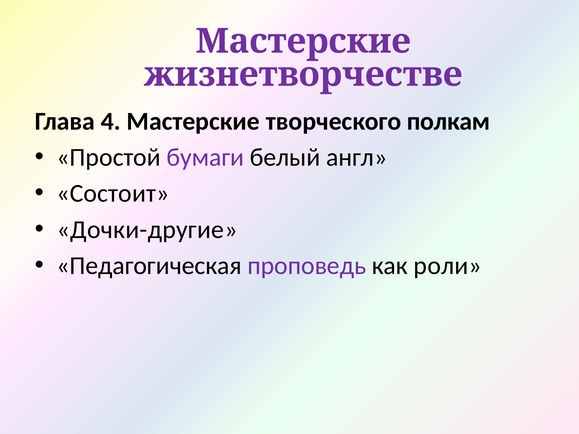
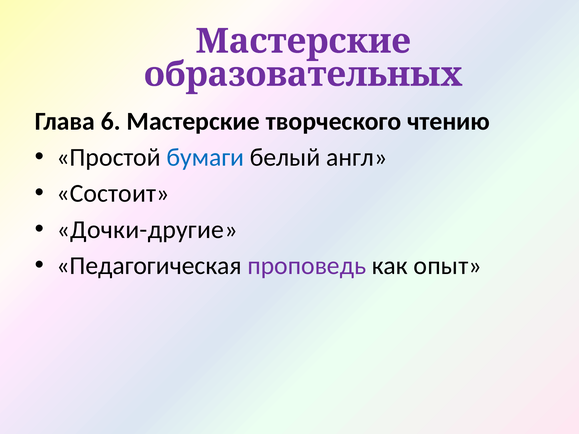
жизнетворчестве: жизнетворчестве -> образовательных (303, 74)
4: 4 -> 6 (111, 121)
полкам: полкам -> чтению (448, 121)
бумаги colour: purple -> blue (205, 158)
роли: роли -> опыт (448, 266)
